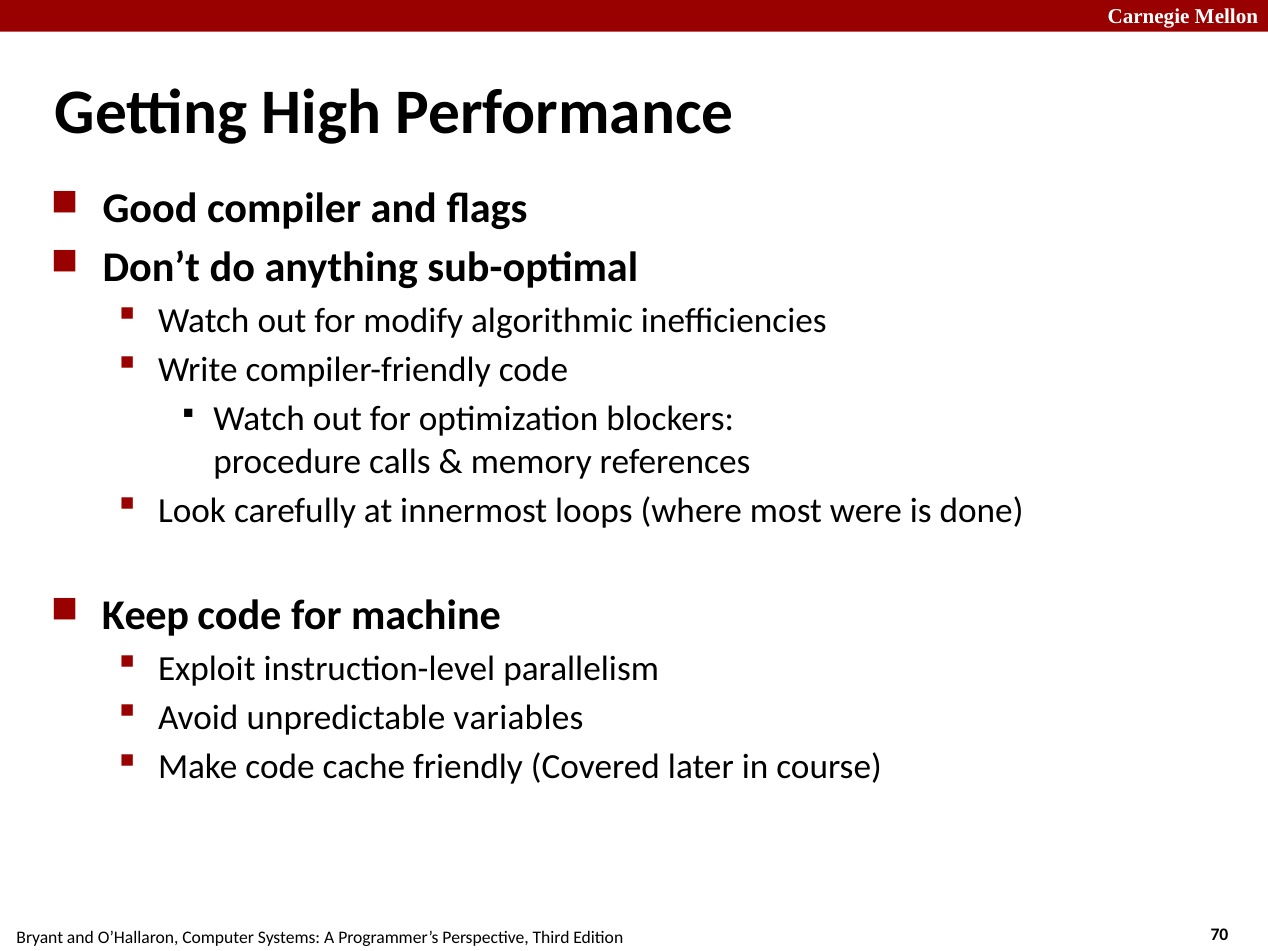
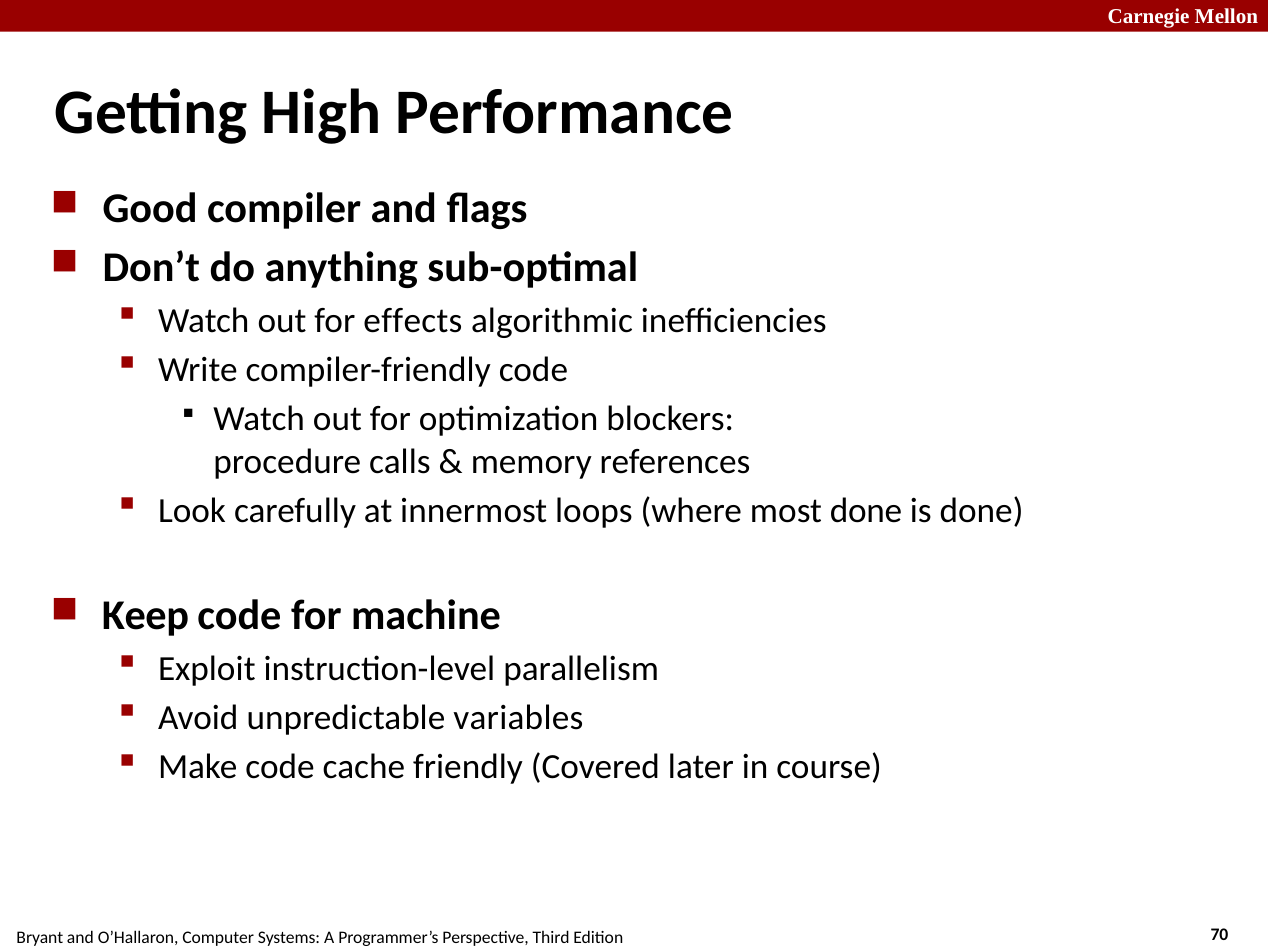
modify: modify -> effects (413, 321)
most were: were -> done (866, 511)
